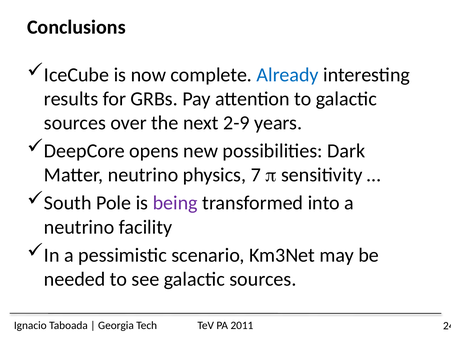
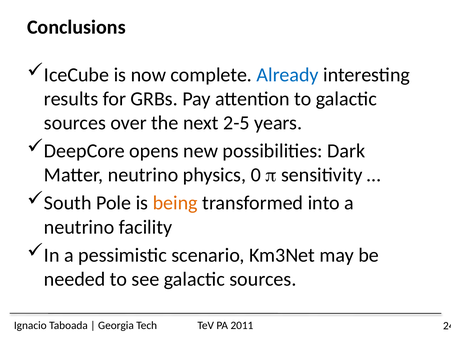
2-9: 2-9 -> 2-5 (236, 123)
7: 7 -> 0 (256, 175)
being colour: purple -> orange (175, 203)
